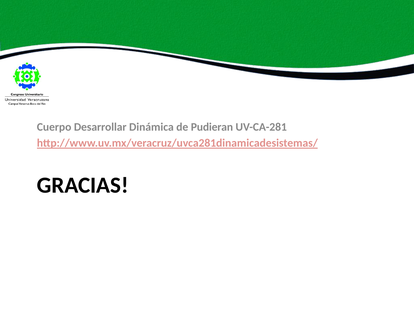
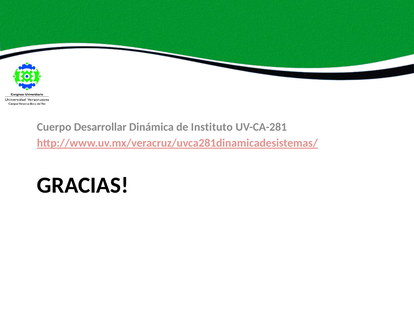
Pudieran: Pudieran -> Instituto (212, 127)
